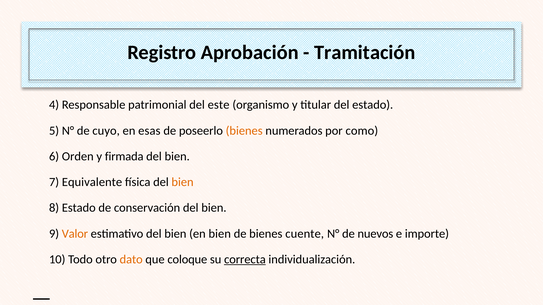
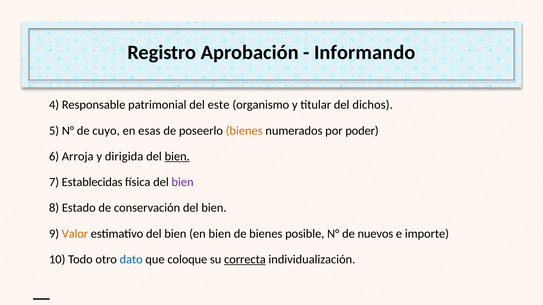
Tramitación: Tramitación -> Informando (365, 53)
del estado: estado -> dichos (373, 105)
como: como -> poder (362, 131)
Orden: Orden -> Arroja (78, 157)
firmada: firmada -> dirigida (124, 157)
bien underline: none -> present (177, 157)
Equivalente: Equivalente -> Establecidas (92, 182)
bien colour: orange -> purple (183, 182)
cuente: cuente -> posible (305, 234)
dato colour: orange -> blue (131, 260)
